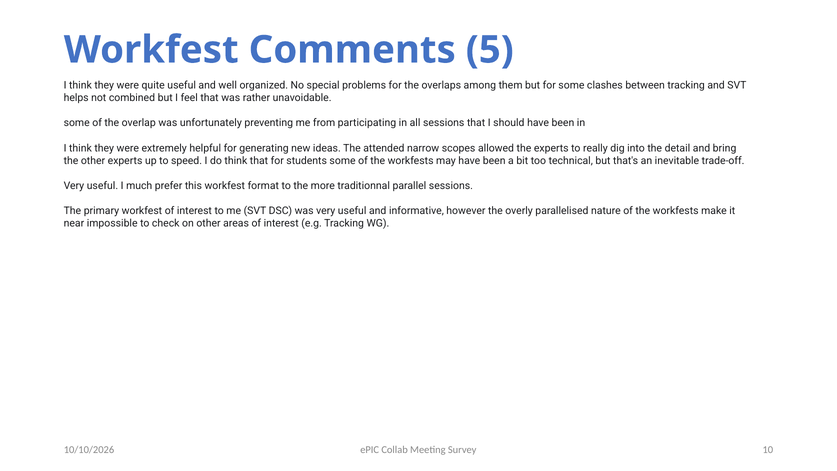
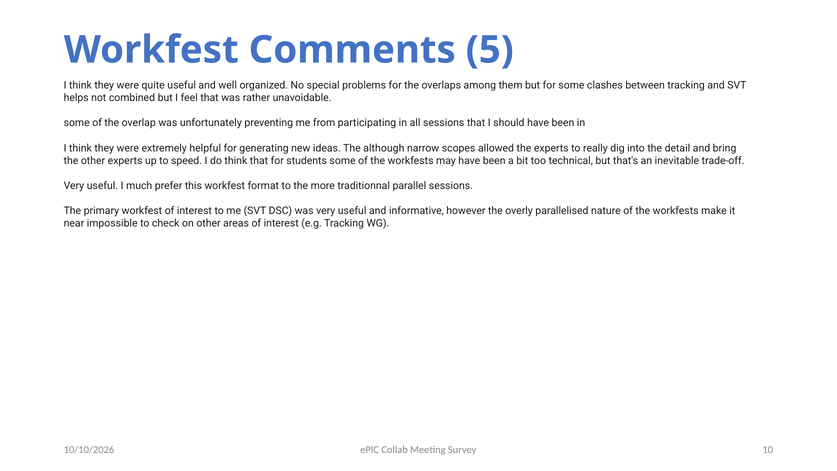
attended: attended -> although (384, 148)
